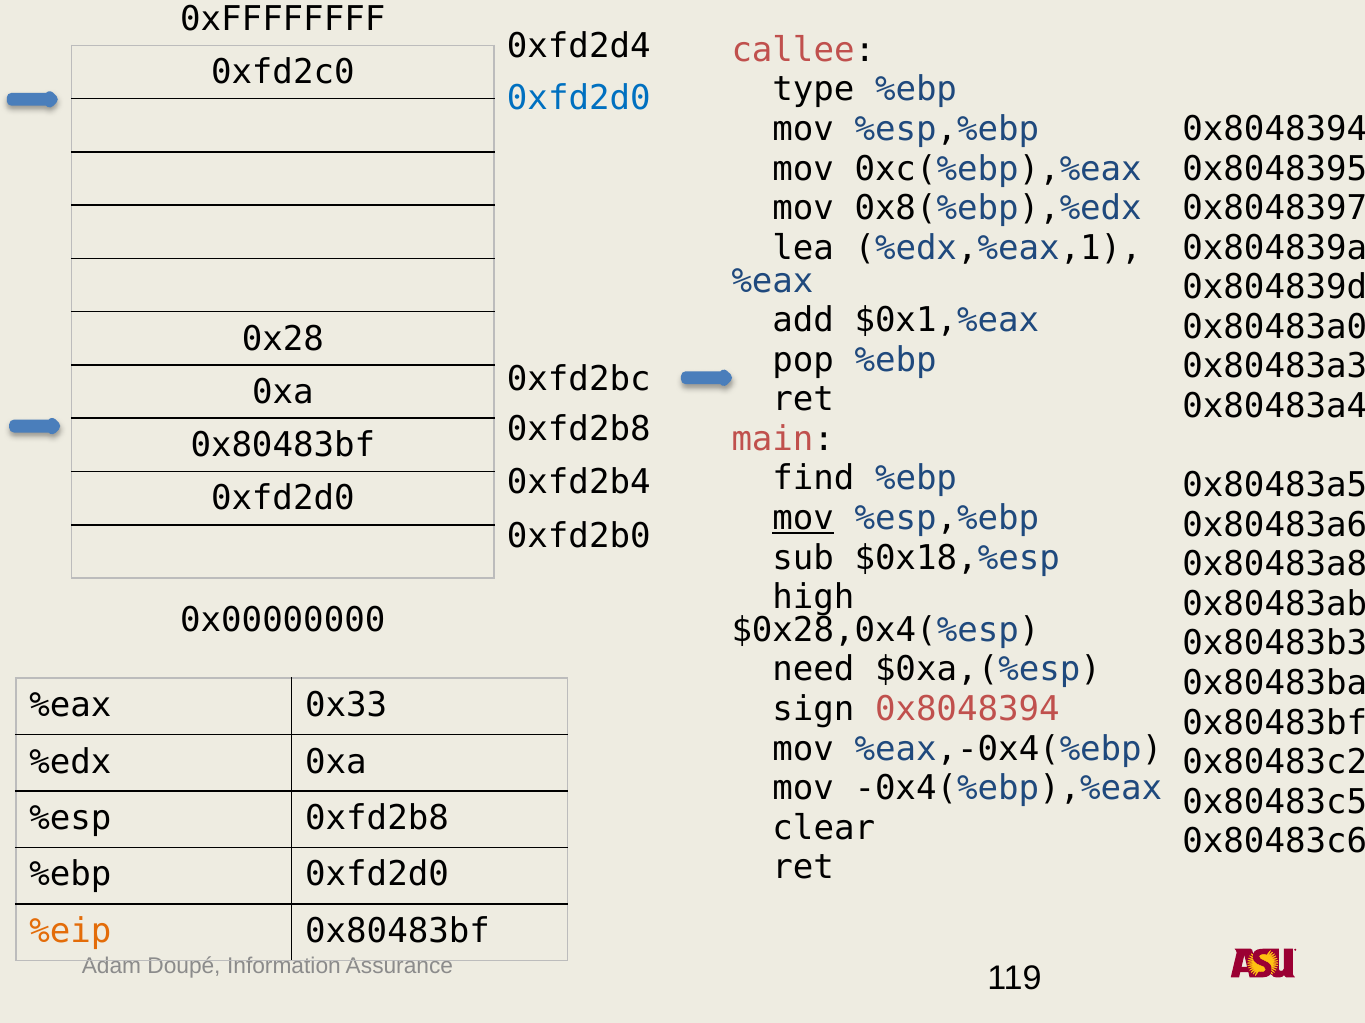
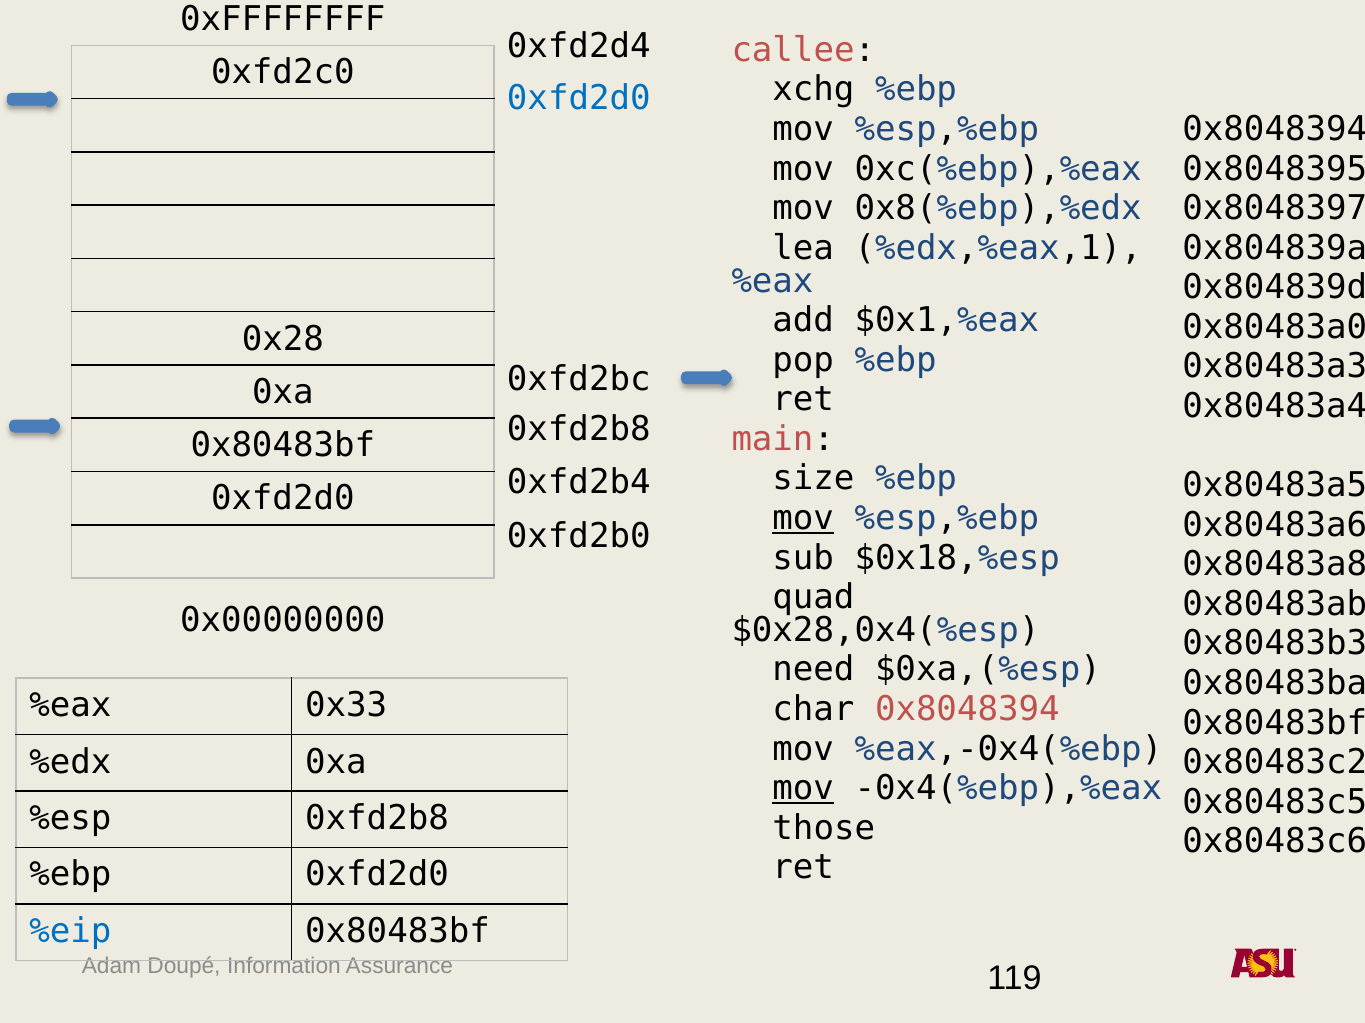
type: type -> xchg (813, 90)
find: find -> size (813, 479)
high: high -> quad (813, 598)
sign: sign -> char (813, 710)
mov underline: none -> present (803, 789)
clear: clear -> those (824, 829)
%eip colour: orange -> blue (70, 932)
